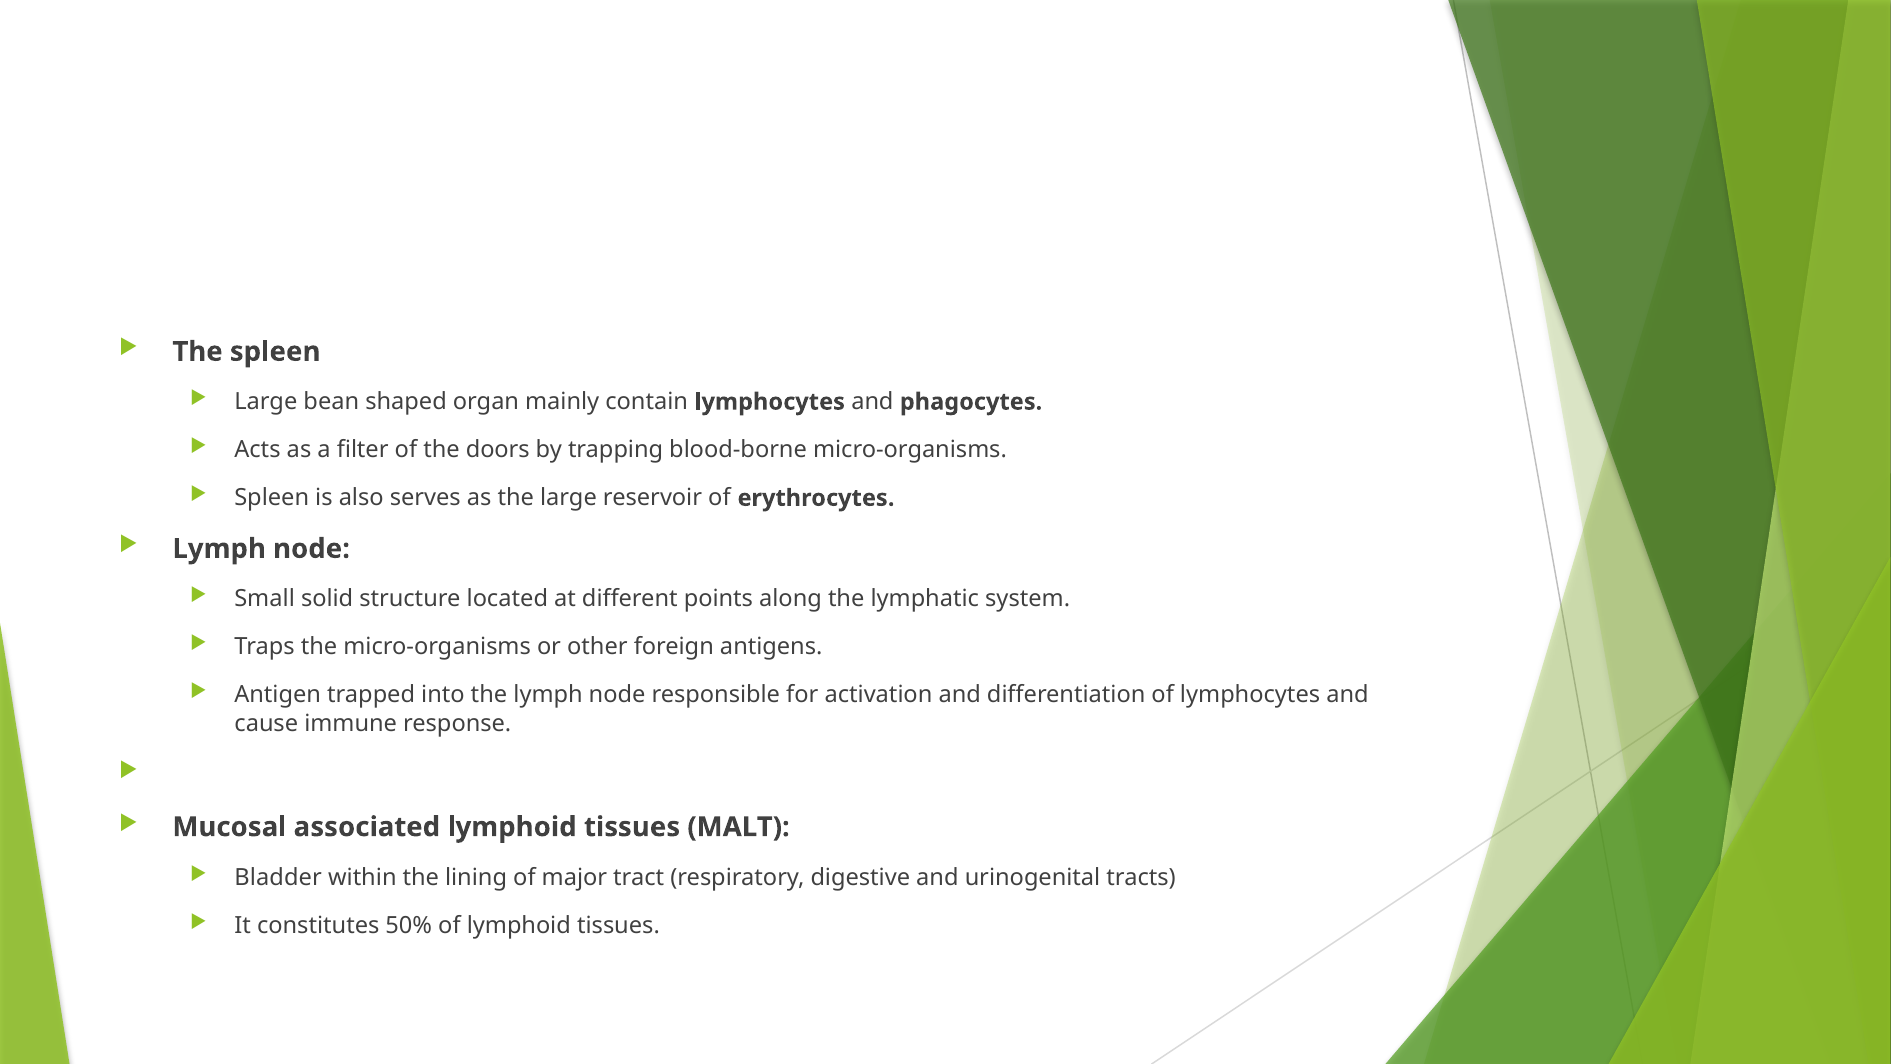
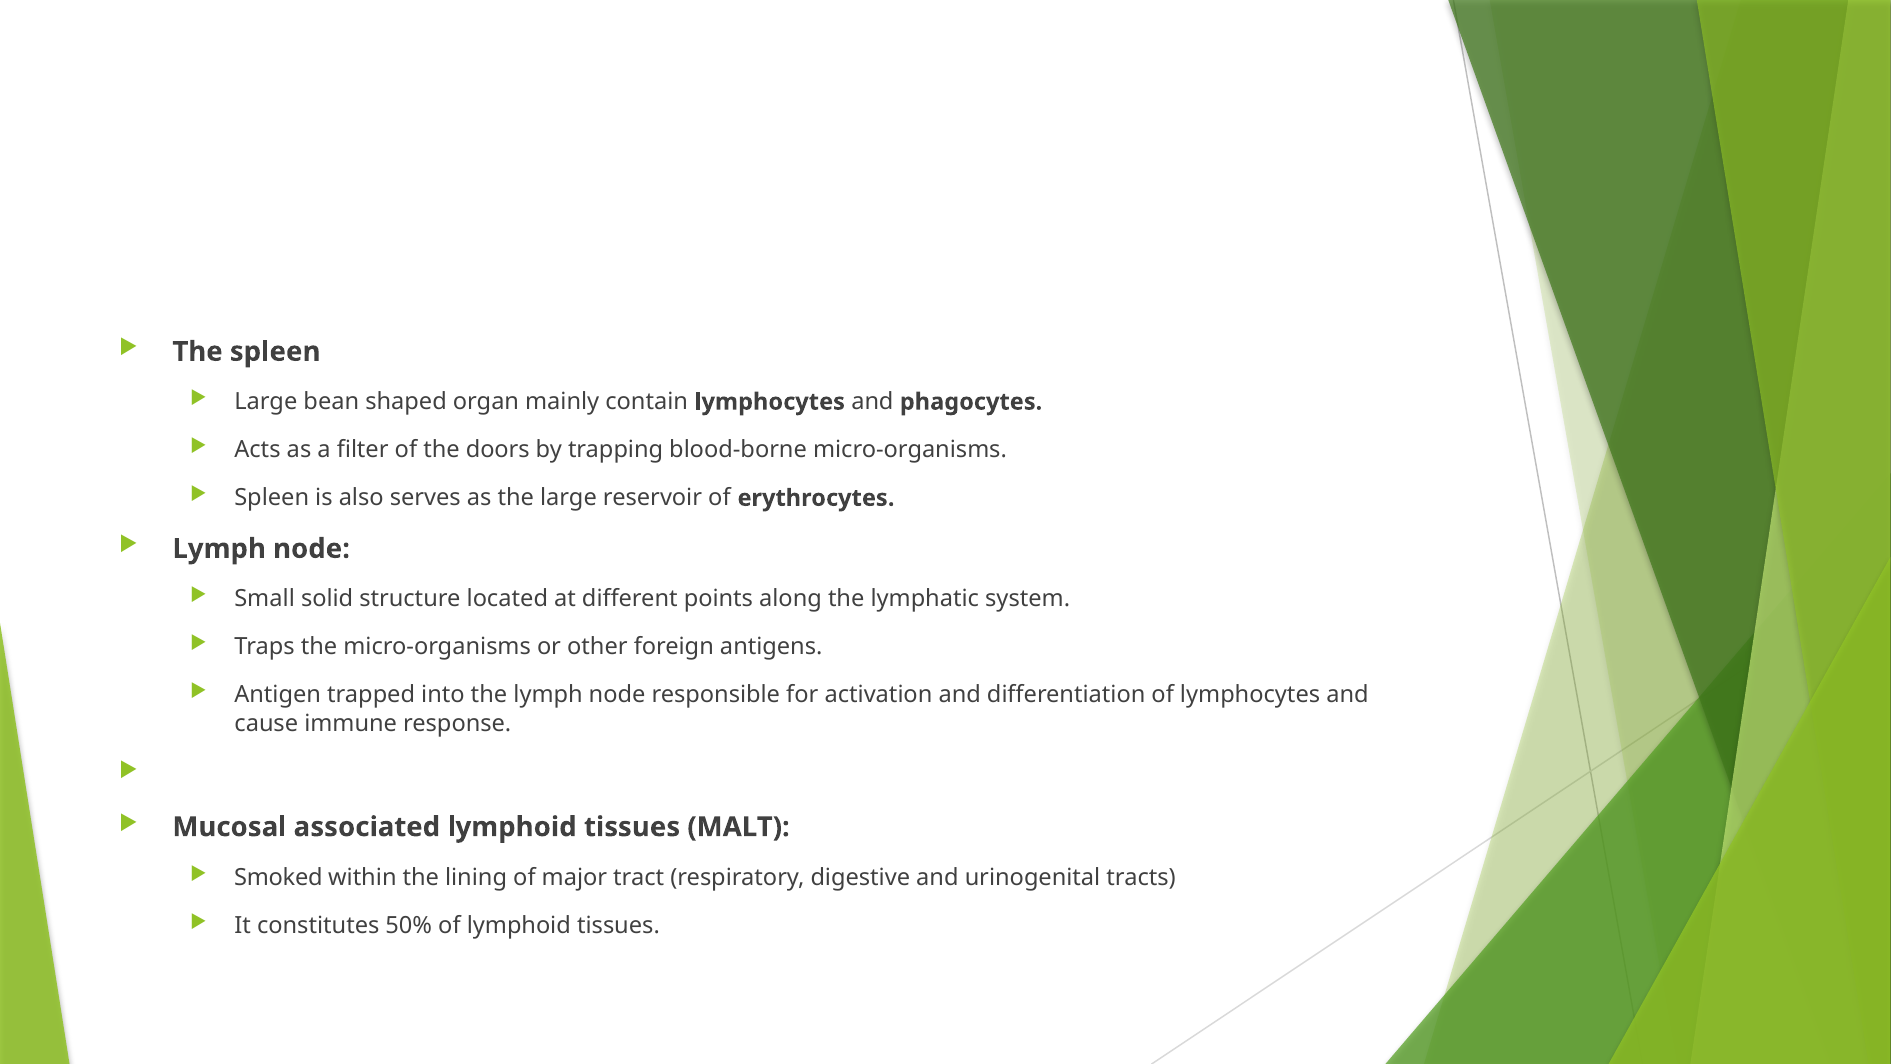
Bladder: Bladder -> Smoked (278, 877)
